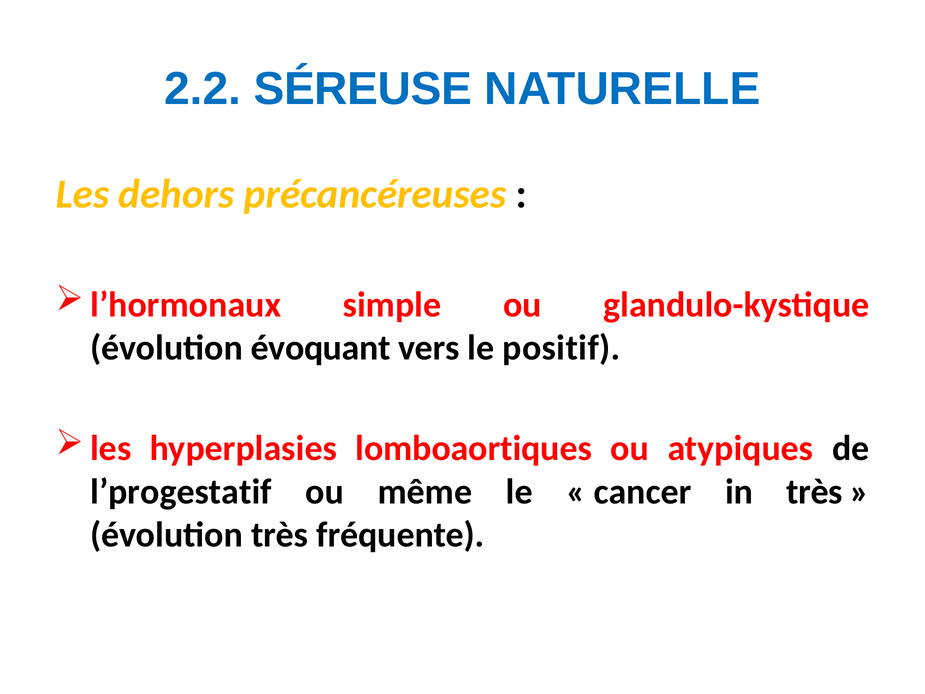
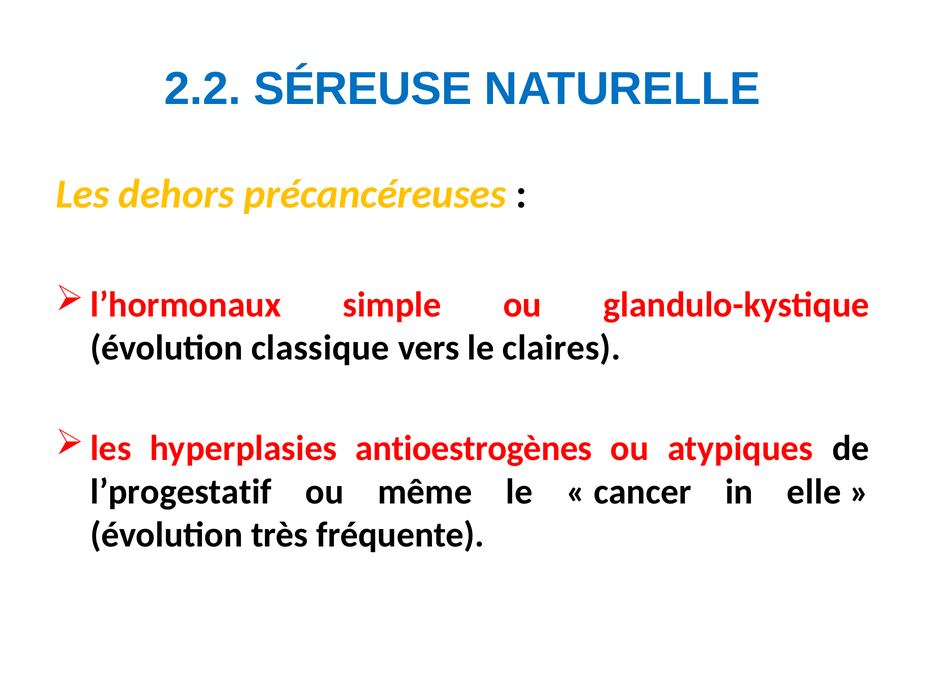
évoquant: évoquant -> classique (320, 348)
positif: positif -> claires (562, 348)
lomboaortiques: lomboaortiques -> antioestrogènes (474, 448)
in très: très -> elle (814, 491)
